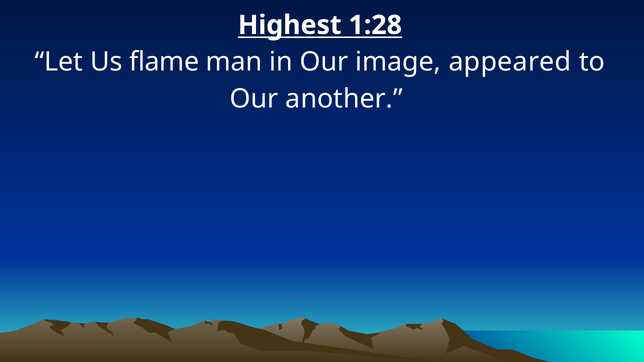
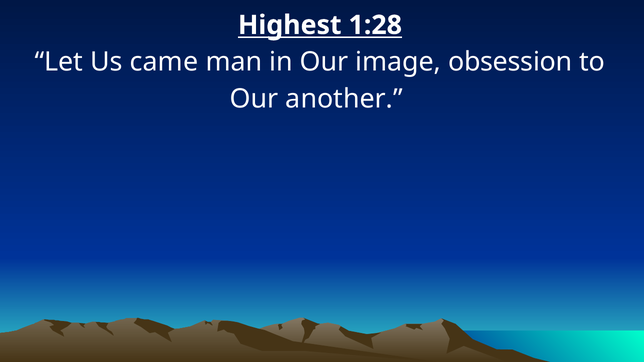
flame: flame -> came (164, 62)
appeared: appeared -> obsession (510, 62)
